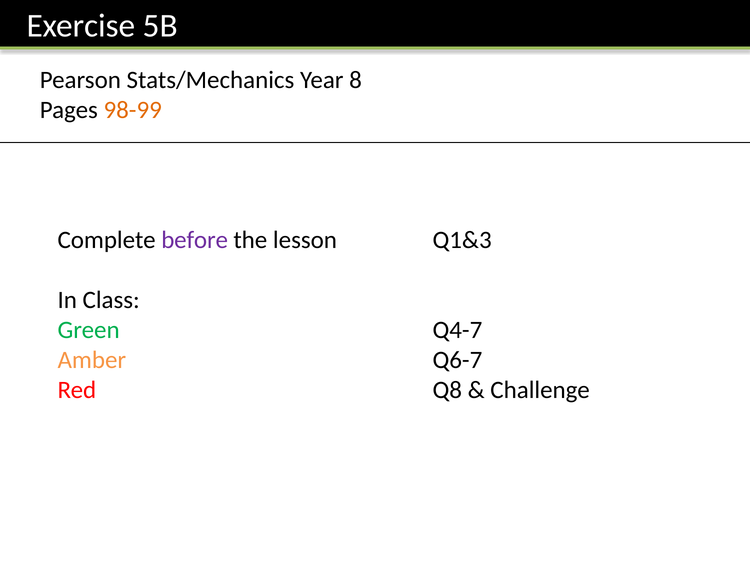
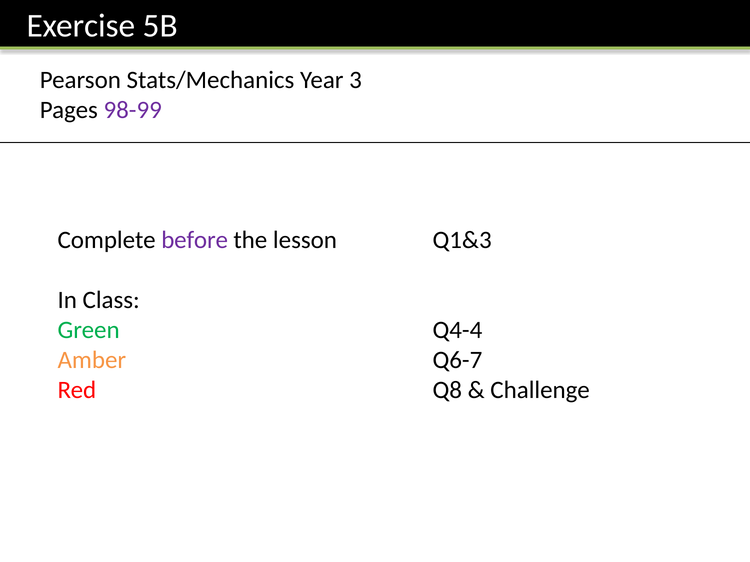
8: 8 -> 3 (356, 80)
98-99 colour: orange -> purple (133, 110)
Q4-7: Q4-7 -> Q4-4 (457, 330)
